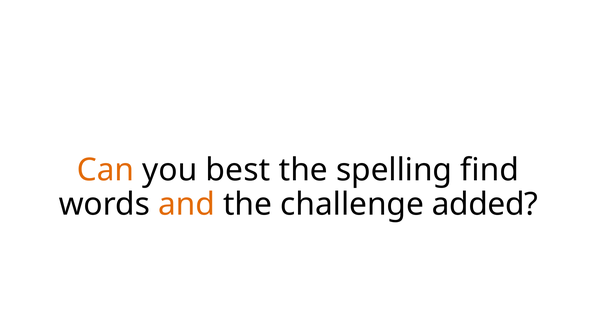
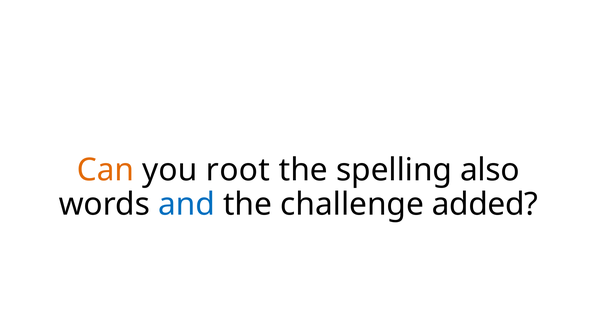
best: best -> root (238, 170)
find: find -> also (490, 170)
and colour: orange -> blue (187, 204)
